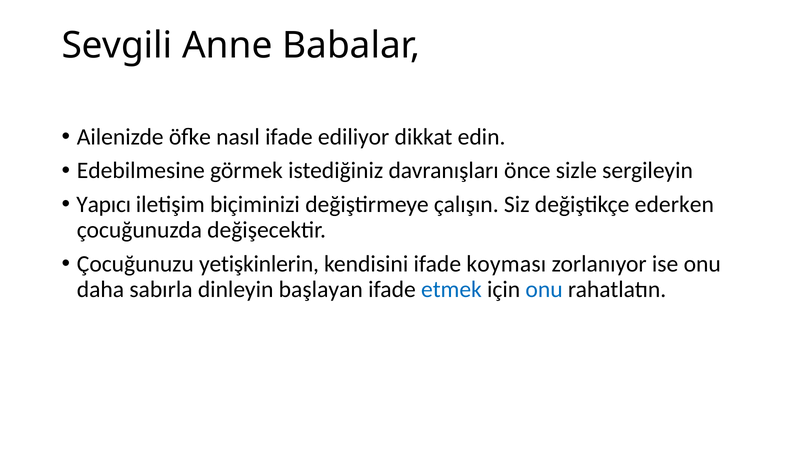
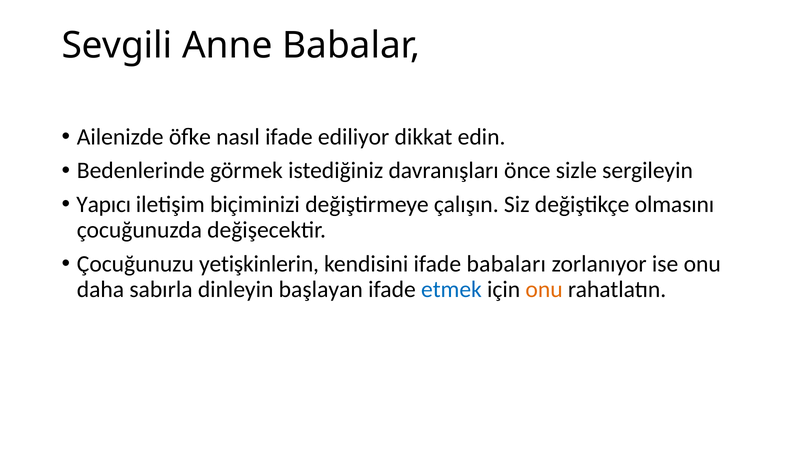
Edebilmesine: Edebilmesine -> Bedenlerinde (141, 171)
ederken: ederken -> olmasını (674, 205)
koyması: koyması -> babaları (506, 264)
onu colour: blue -> orange (544, 290)
